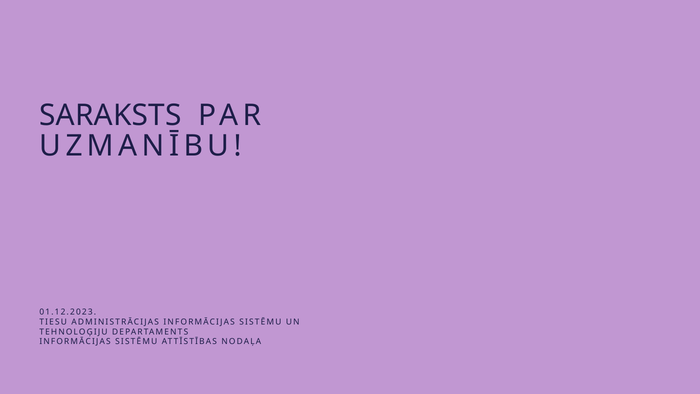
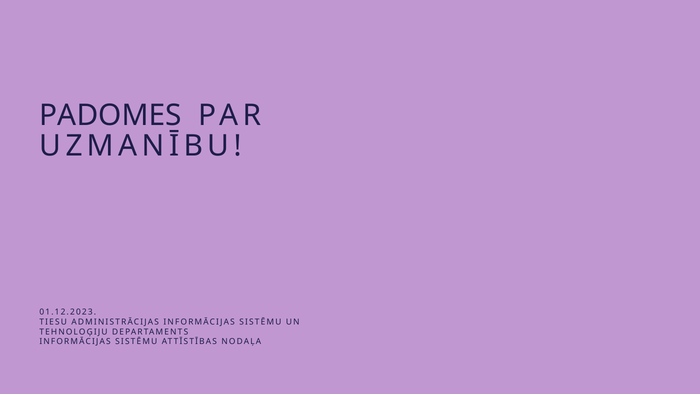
SARAKSTS: SARAKSTS -> PADOMES (111, 115)
